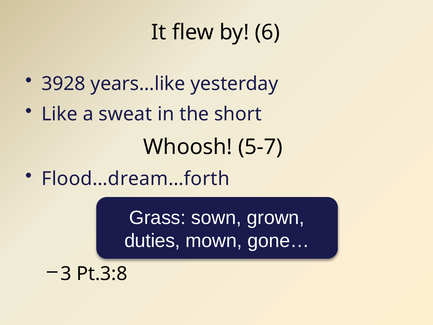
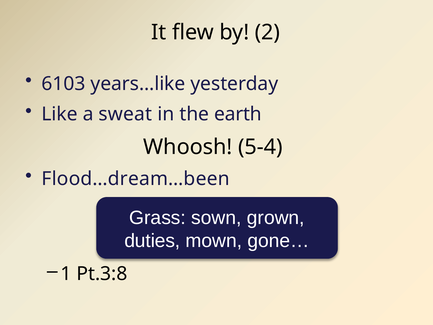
6: 6 -> 2 (267, 32)
3928: 3928 -> 6103 (64, 84)
short: short -> earth (238, 114)
5-7: 5-7 -> 5-4 (260, 147)
Flood…dream…forth: Flood…dream…forth -> Flood…dream…been (136, 179)
3: 3 -> 1 (66, 274)
